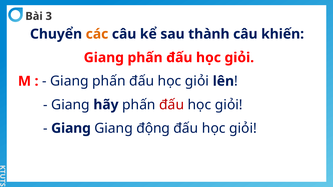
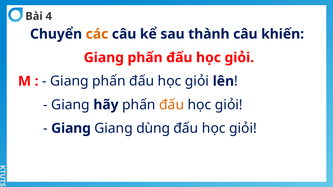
3: 3 -> 4 (49, 16)
đấu colour: red -> orange (172, 105)
động: động -> dùng (153, 128)
